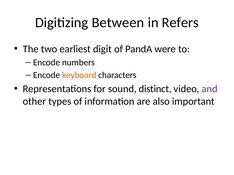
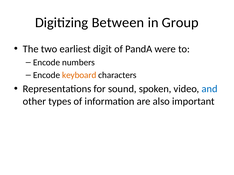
Refers: Refers -> Group (180, 23)
distinct: distinct -> spoken (155, 89)
and colour: purple -> blue (210, 89)
